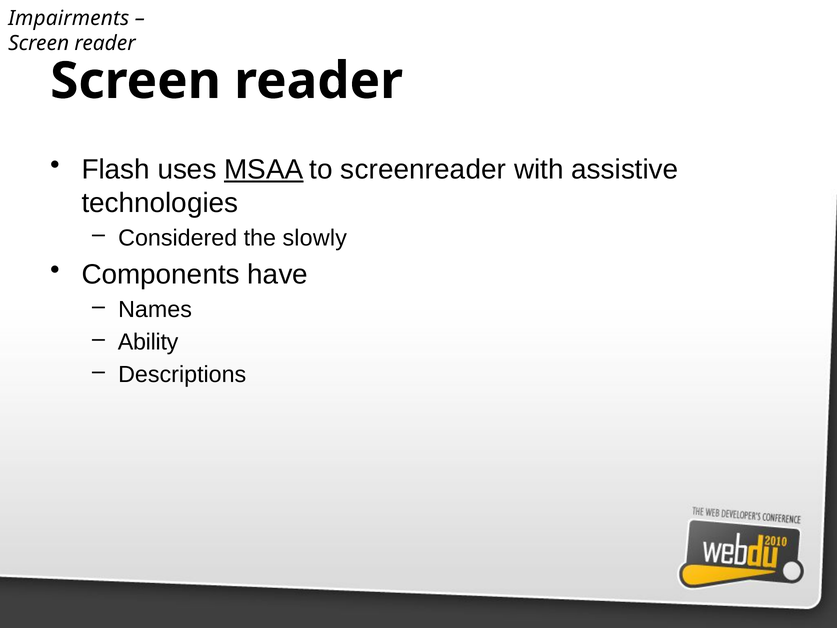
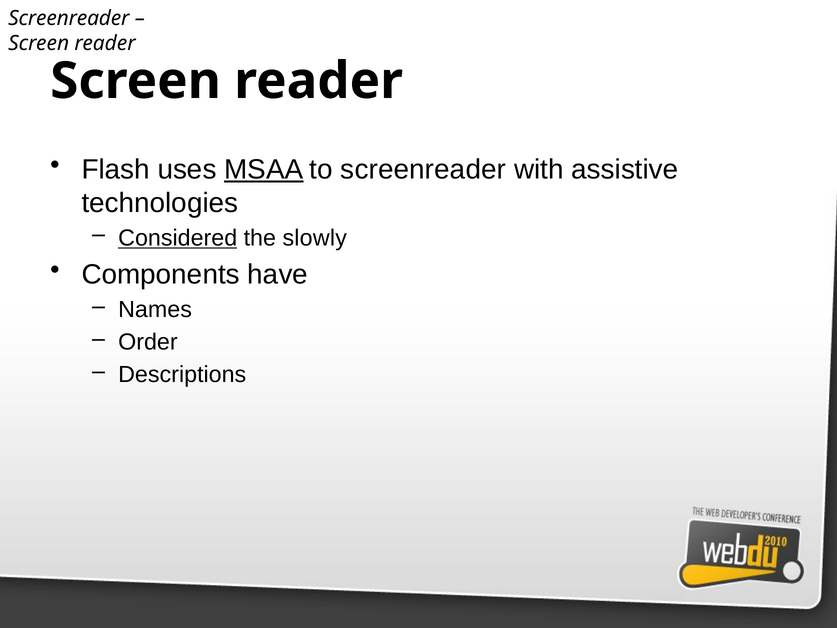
Impairments: Impairments -> Screenreader (69, 18)
Considered underline: none -> present (178, 238)
Ability: Ability -> Order (148, 342)
